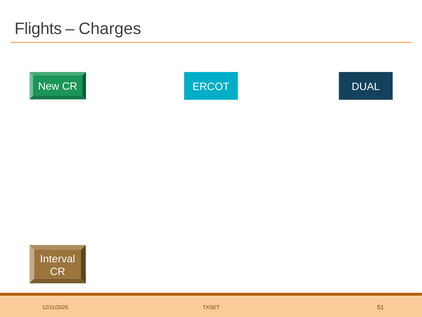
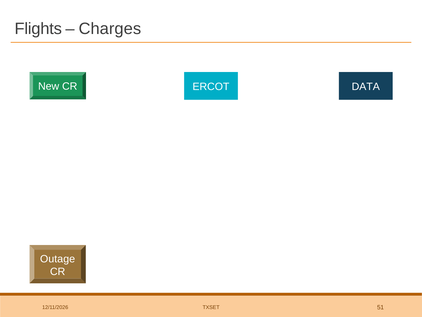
DUAL: DUAL -> DATA (366, 87)
Interval: Interval -> Outage (58, 259)
